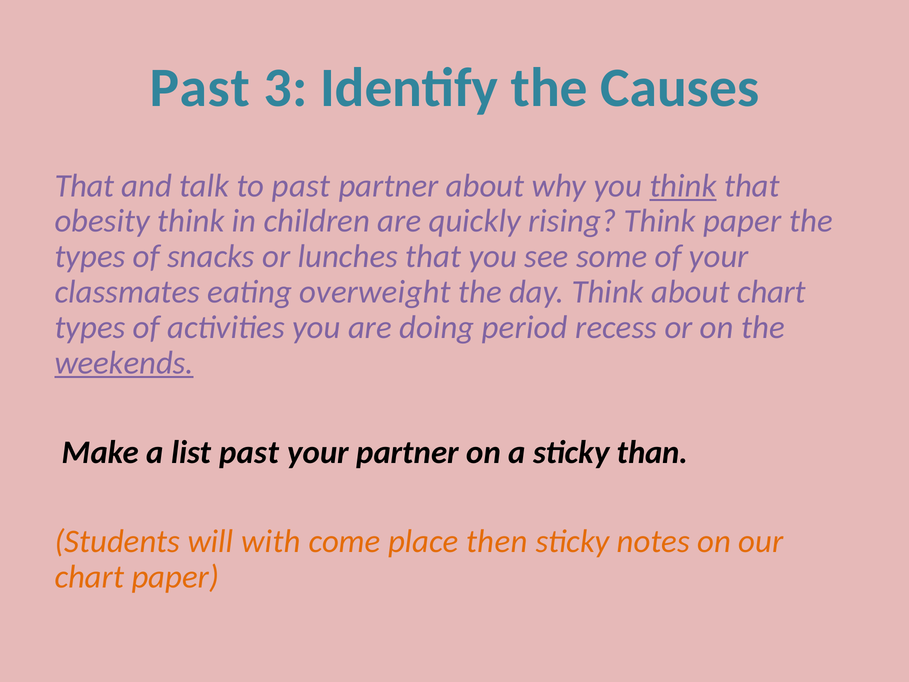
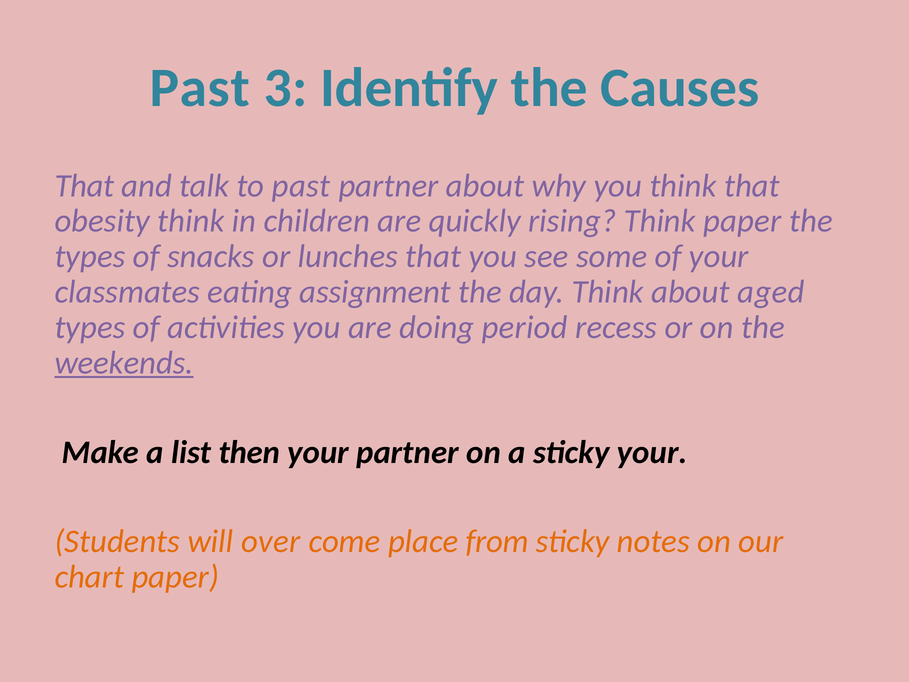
think underline: present -> none (683, 186)
overweight: overweight -> assignment (375, 292)
about chart: chart -> aged (771, 292)
list past: past -> then (249, 452)
sticky than: than -> your (652, 452)
with: with -> over (271, 541)
then: then -> from (497, 541)
